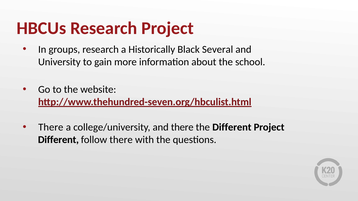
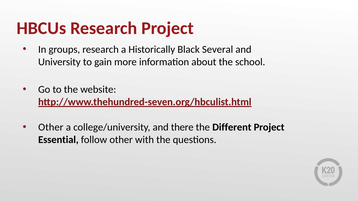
There: There -> Other (51, 127)
Different: Different -> Essential (58, 140)
follow there: there -> other (121, 140)
